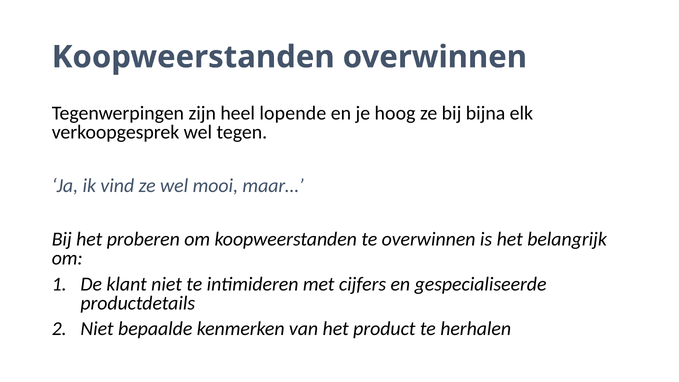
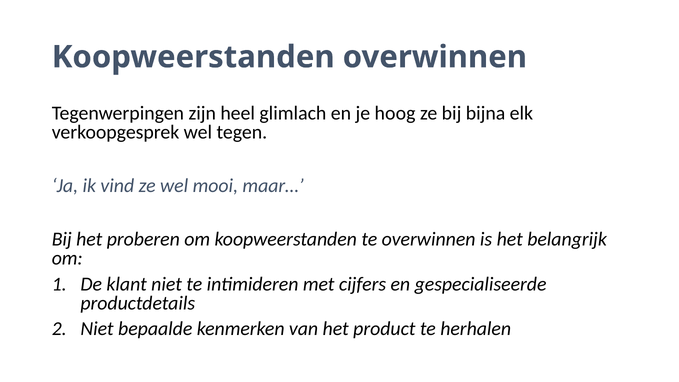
lopende: lopende -> glimlach (293, 113)
